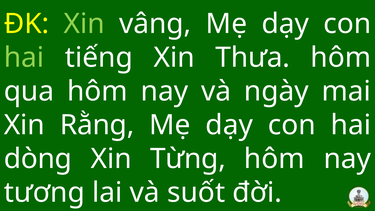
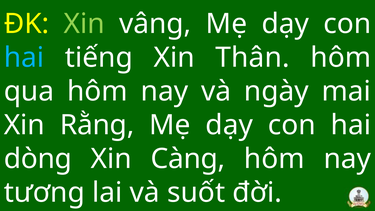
hai colour: light green -> light blue (24, 58)
Thưa: Thưa -> Thân (252, 58)
Từng: Từng -> Càng (188, 159)
